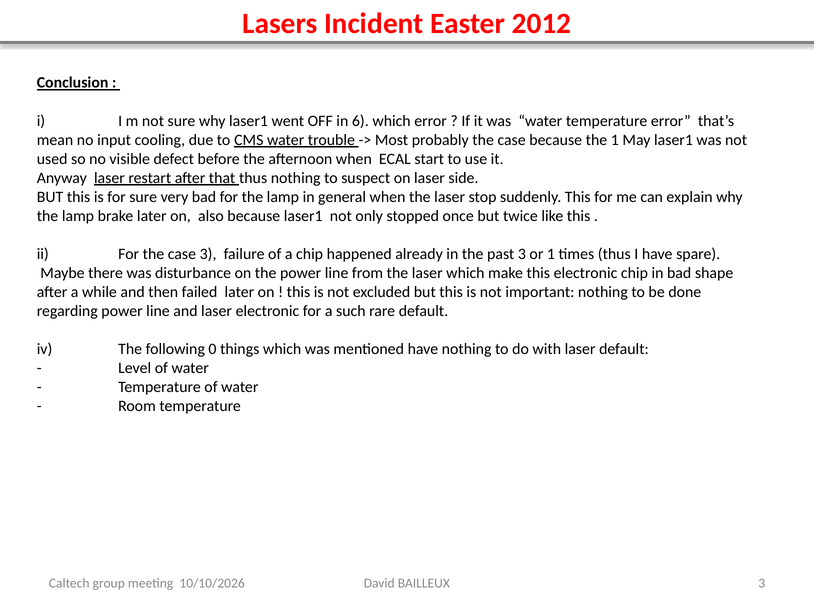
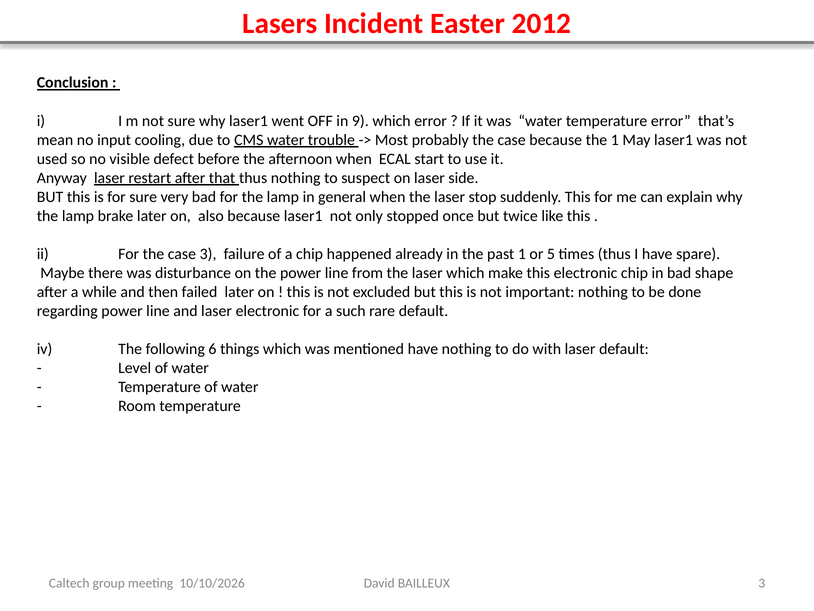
6: 6 -> 9 (360, 121)
past 3: 3 -> 1 (522, 254)
or 1: 1 -> 5 (551, 254)
0: 0 -> 6 (212, 349)
